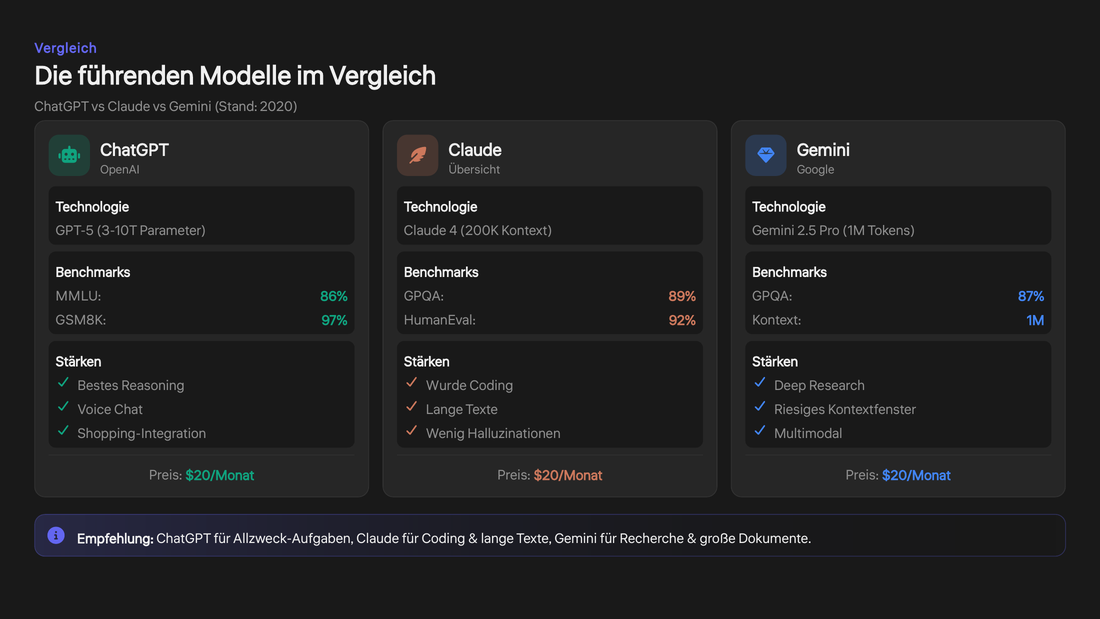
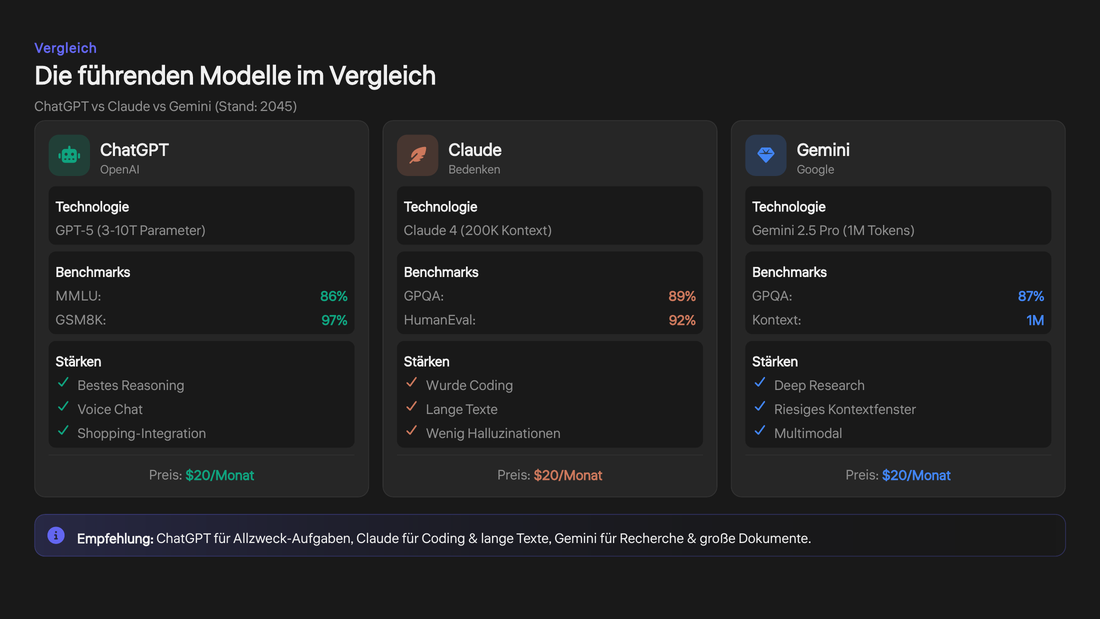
2020: 2020 -> 2045 (279, 107)
Übersicht: Übersicht -> Bedenken (474, 170)
